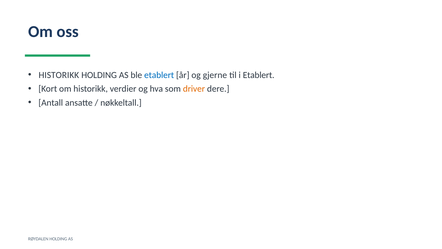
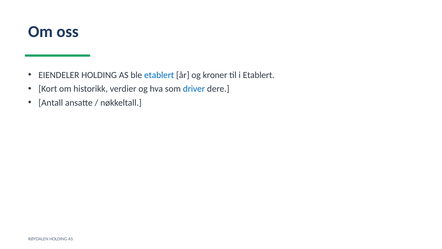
HISTORIKK: HISTORIKK -> EIENDELER (59, 75)
gjerne: gjerne -> kroner (215, 75)
driver colour: orange -> blue (194, 89)
